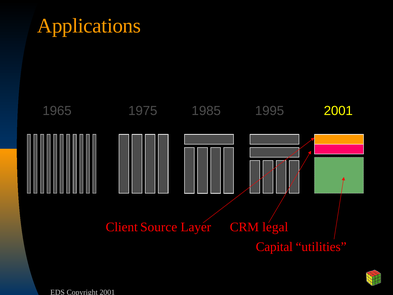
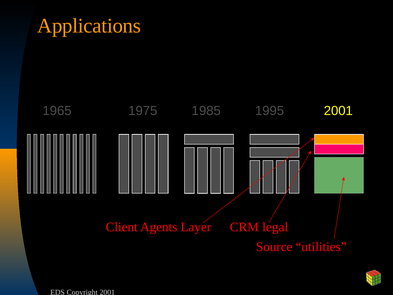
Source: Source -> Agents (159, 227)
Capital: Capital -> Source (274, 247)
